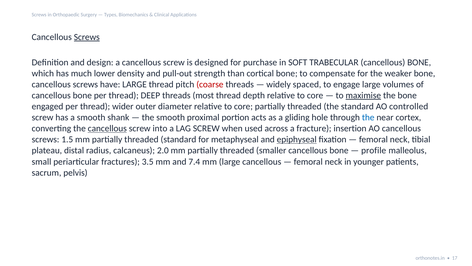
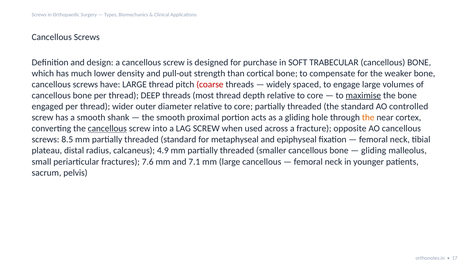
Screws underline: present -> none (87, 37)
the colour: blue -> orange (368, 117)
insertion: insertion -> opposite (350, 128)
1.5: 1.5 -> 8.5 (67, 139)
epiphyseal underline: present -> none (297, 139)
2.0: 2.0 -> 4.9 (163, 150)
profile: profile -> gliding (374, 150)
3.5: 3.5 -> 7.6 (148, 161)
7.4: 7.4 -> 7.1 (194, 161)
